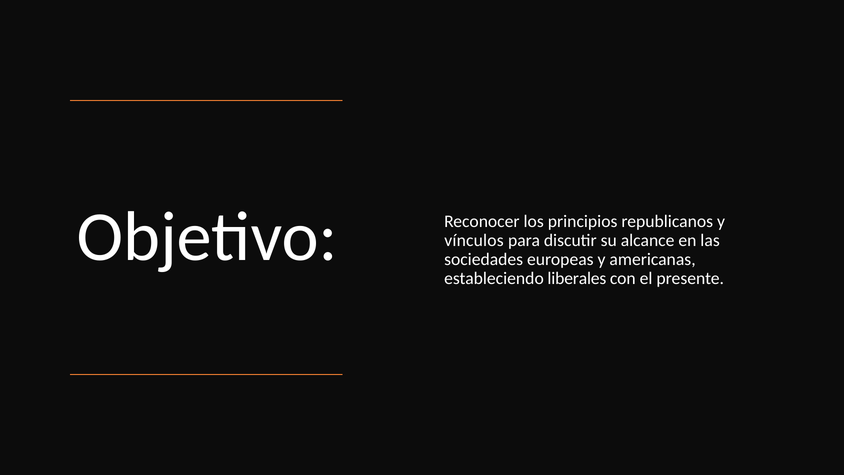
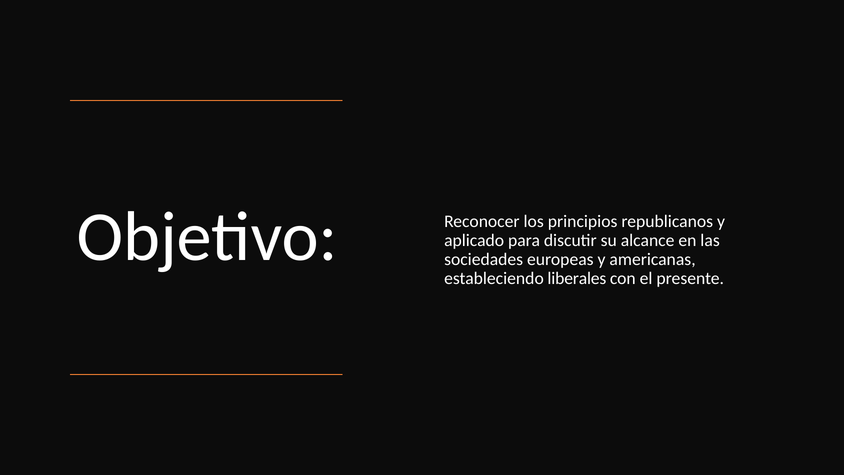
vínculos: vínculos -> aplicado (474, 240)
